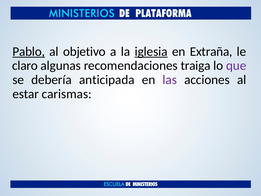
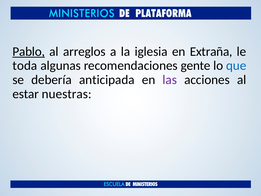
objetivo: objetivo -> arreglos (84, 51)
iglesia underline: present -> none (151, 51)
claro: claro -> toda (25, 66)
traiga: traiga -> gente (196, 66)
que colour: purple -> blue (236, 66)
carismas: carismas -> nuestras (67, 94)
